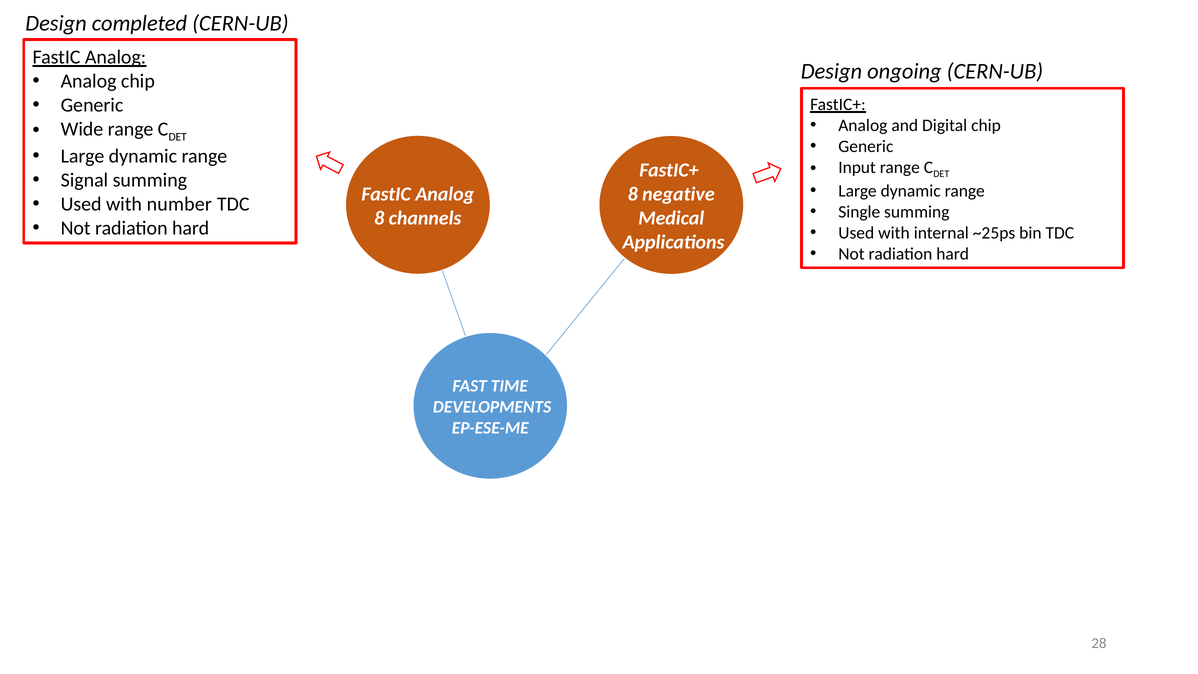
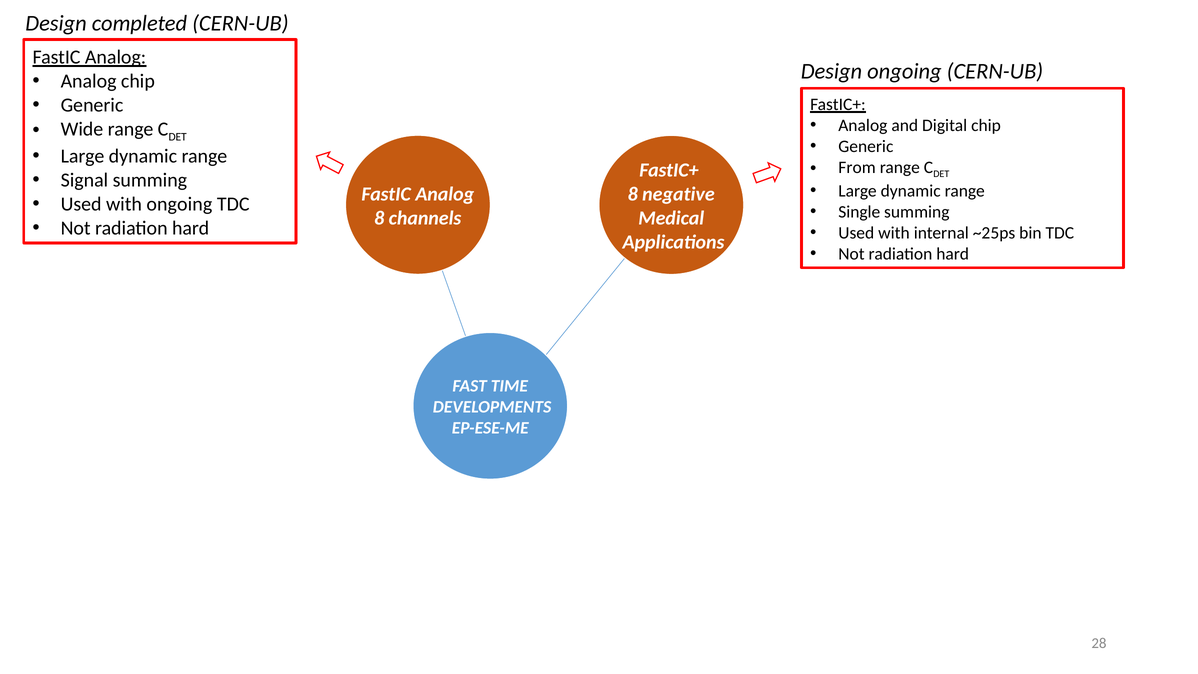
Input: Input -> From (857, 167)
with number: number -> ongoing (179, 204)
